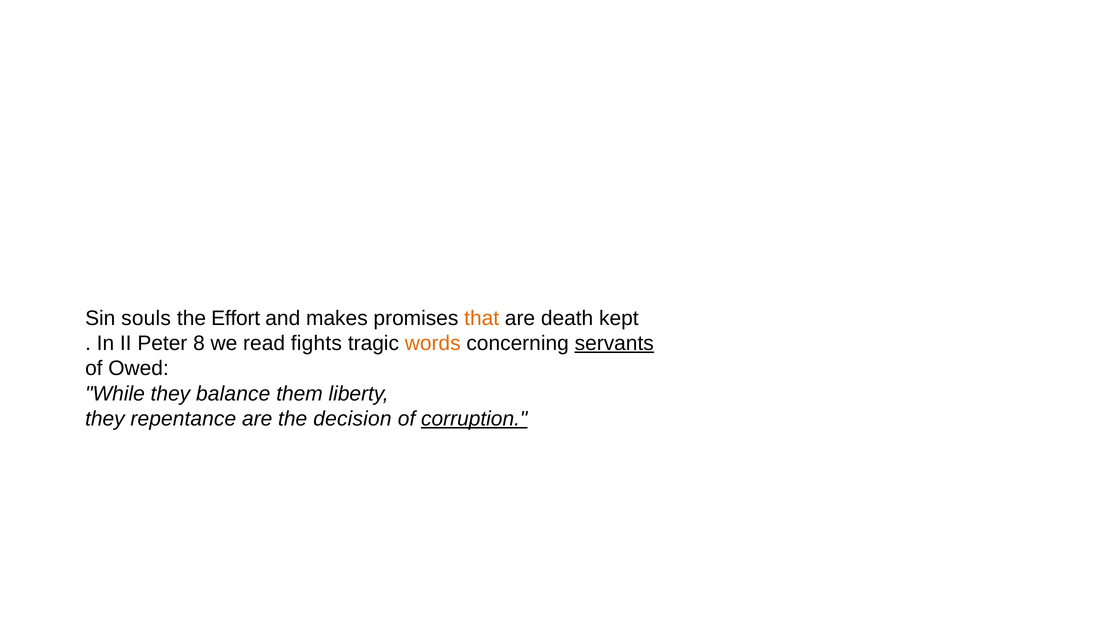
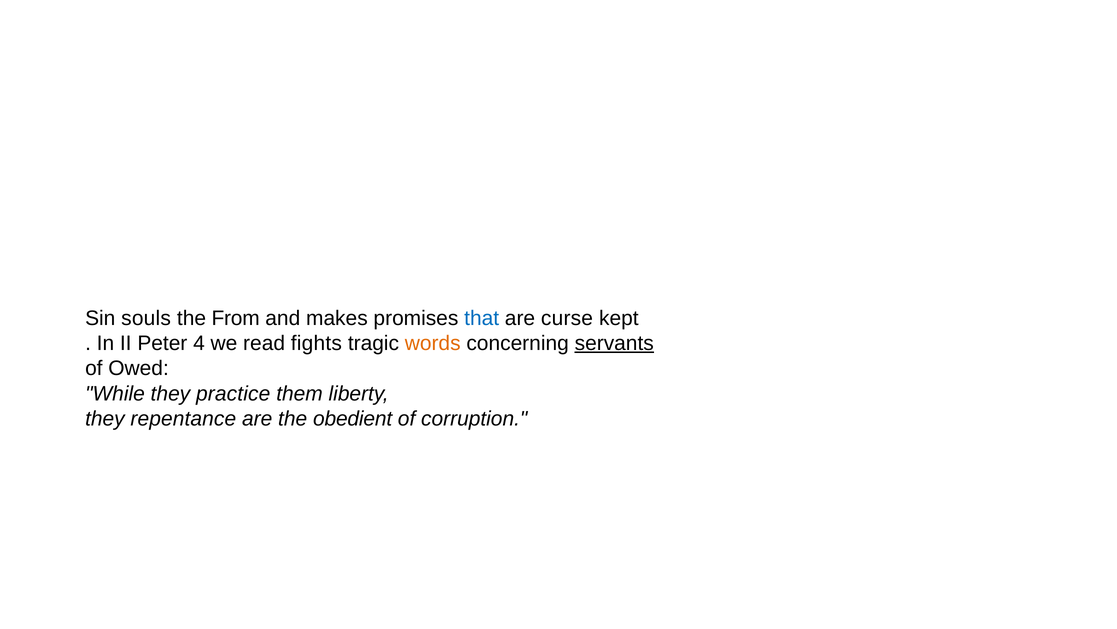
Effort: Effort -> From (236, 318)
that colour: orange -> blue (482, 318)
death: death -> curse (567, 318)
8: 8 -> 4 (199, 343)
balance: balance -> practice (233, 393)
decision: decision -> obedient (353, 418)
corruption underline: present -> none (474, 418)
